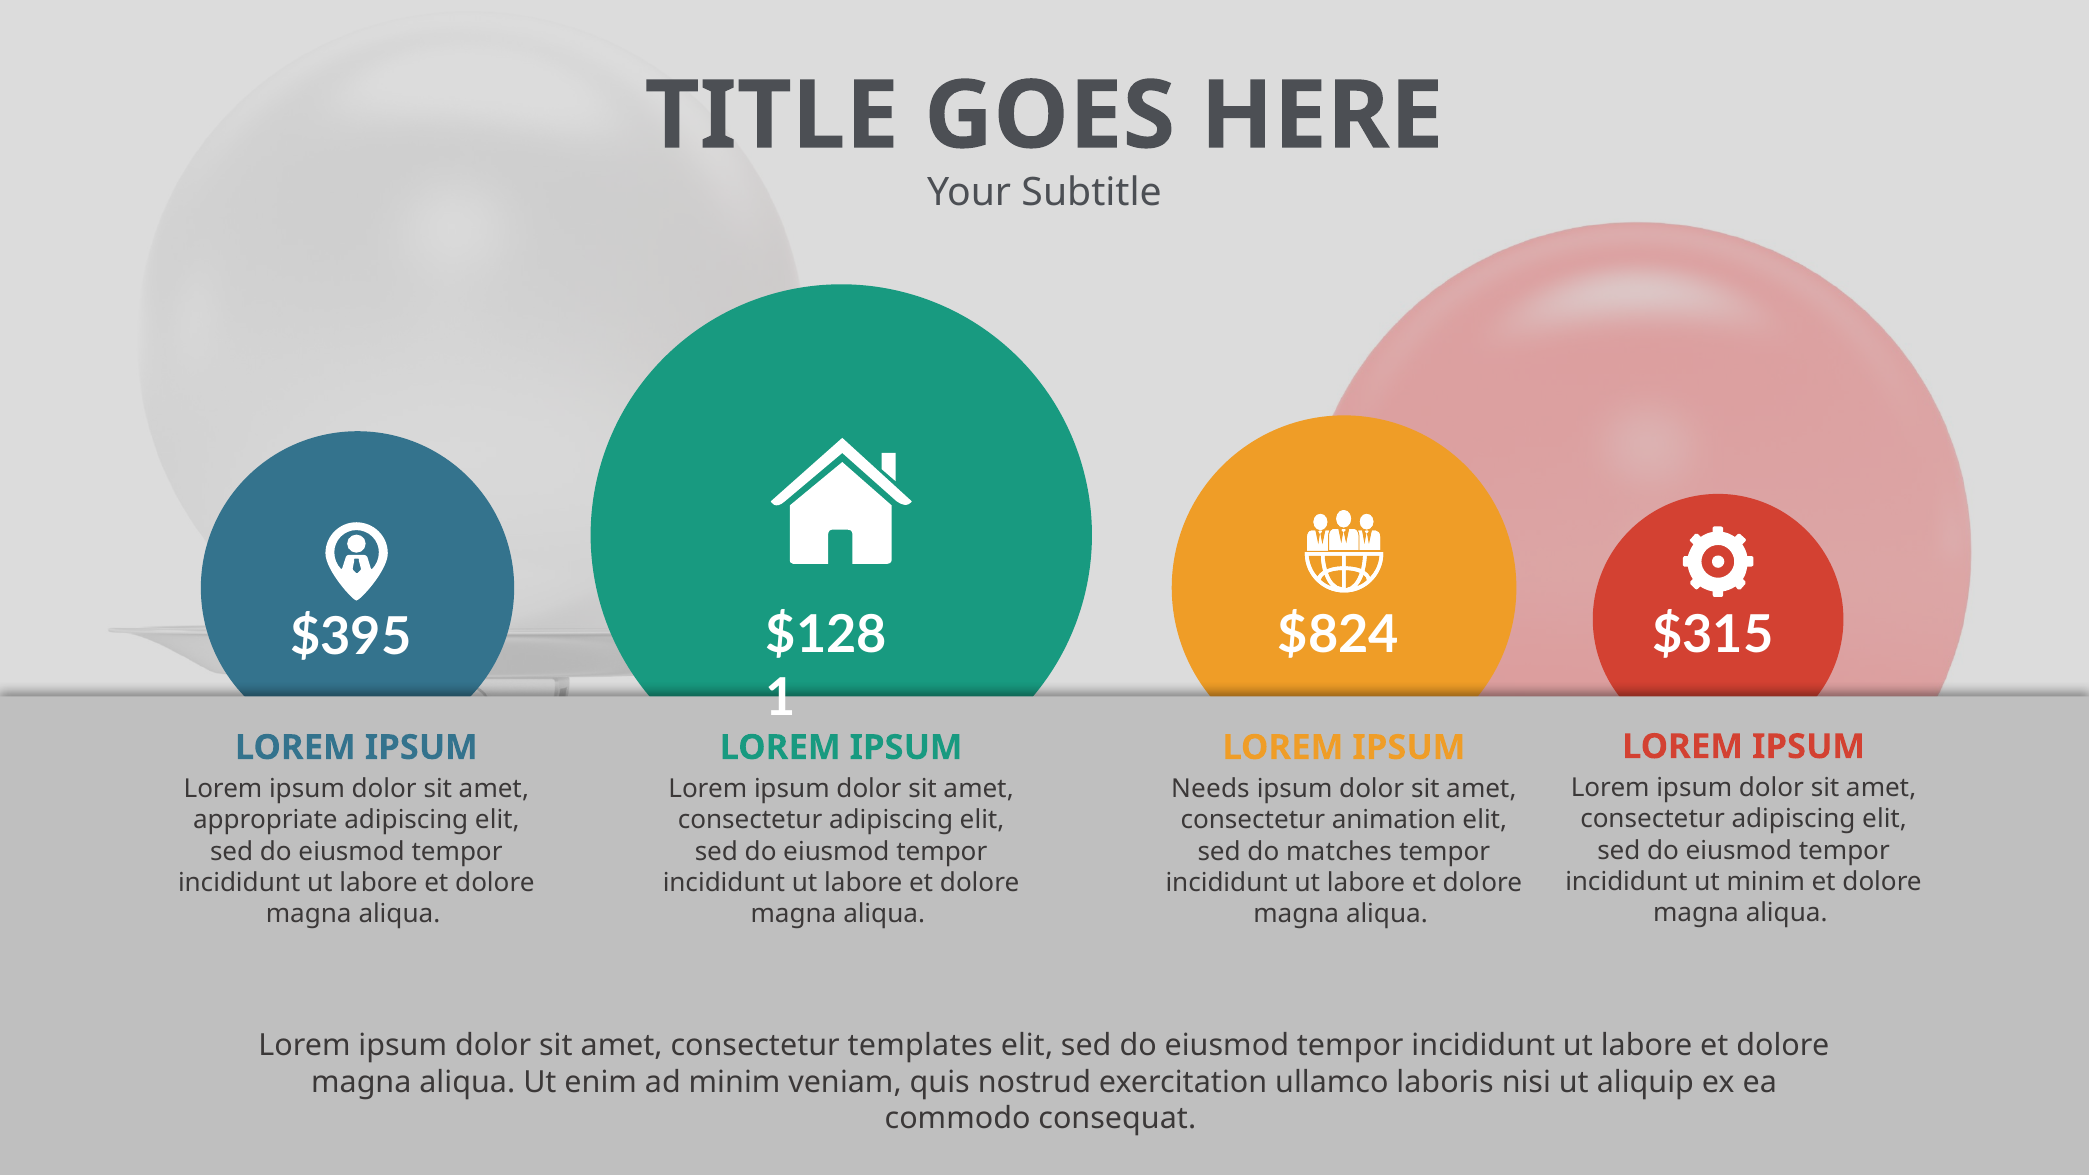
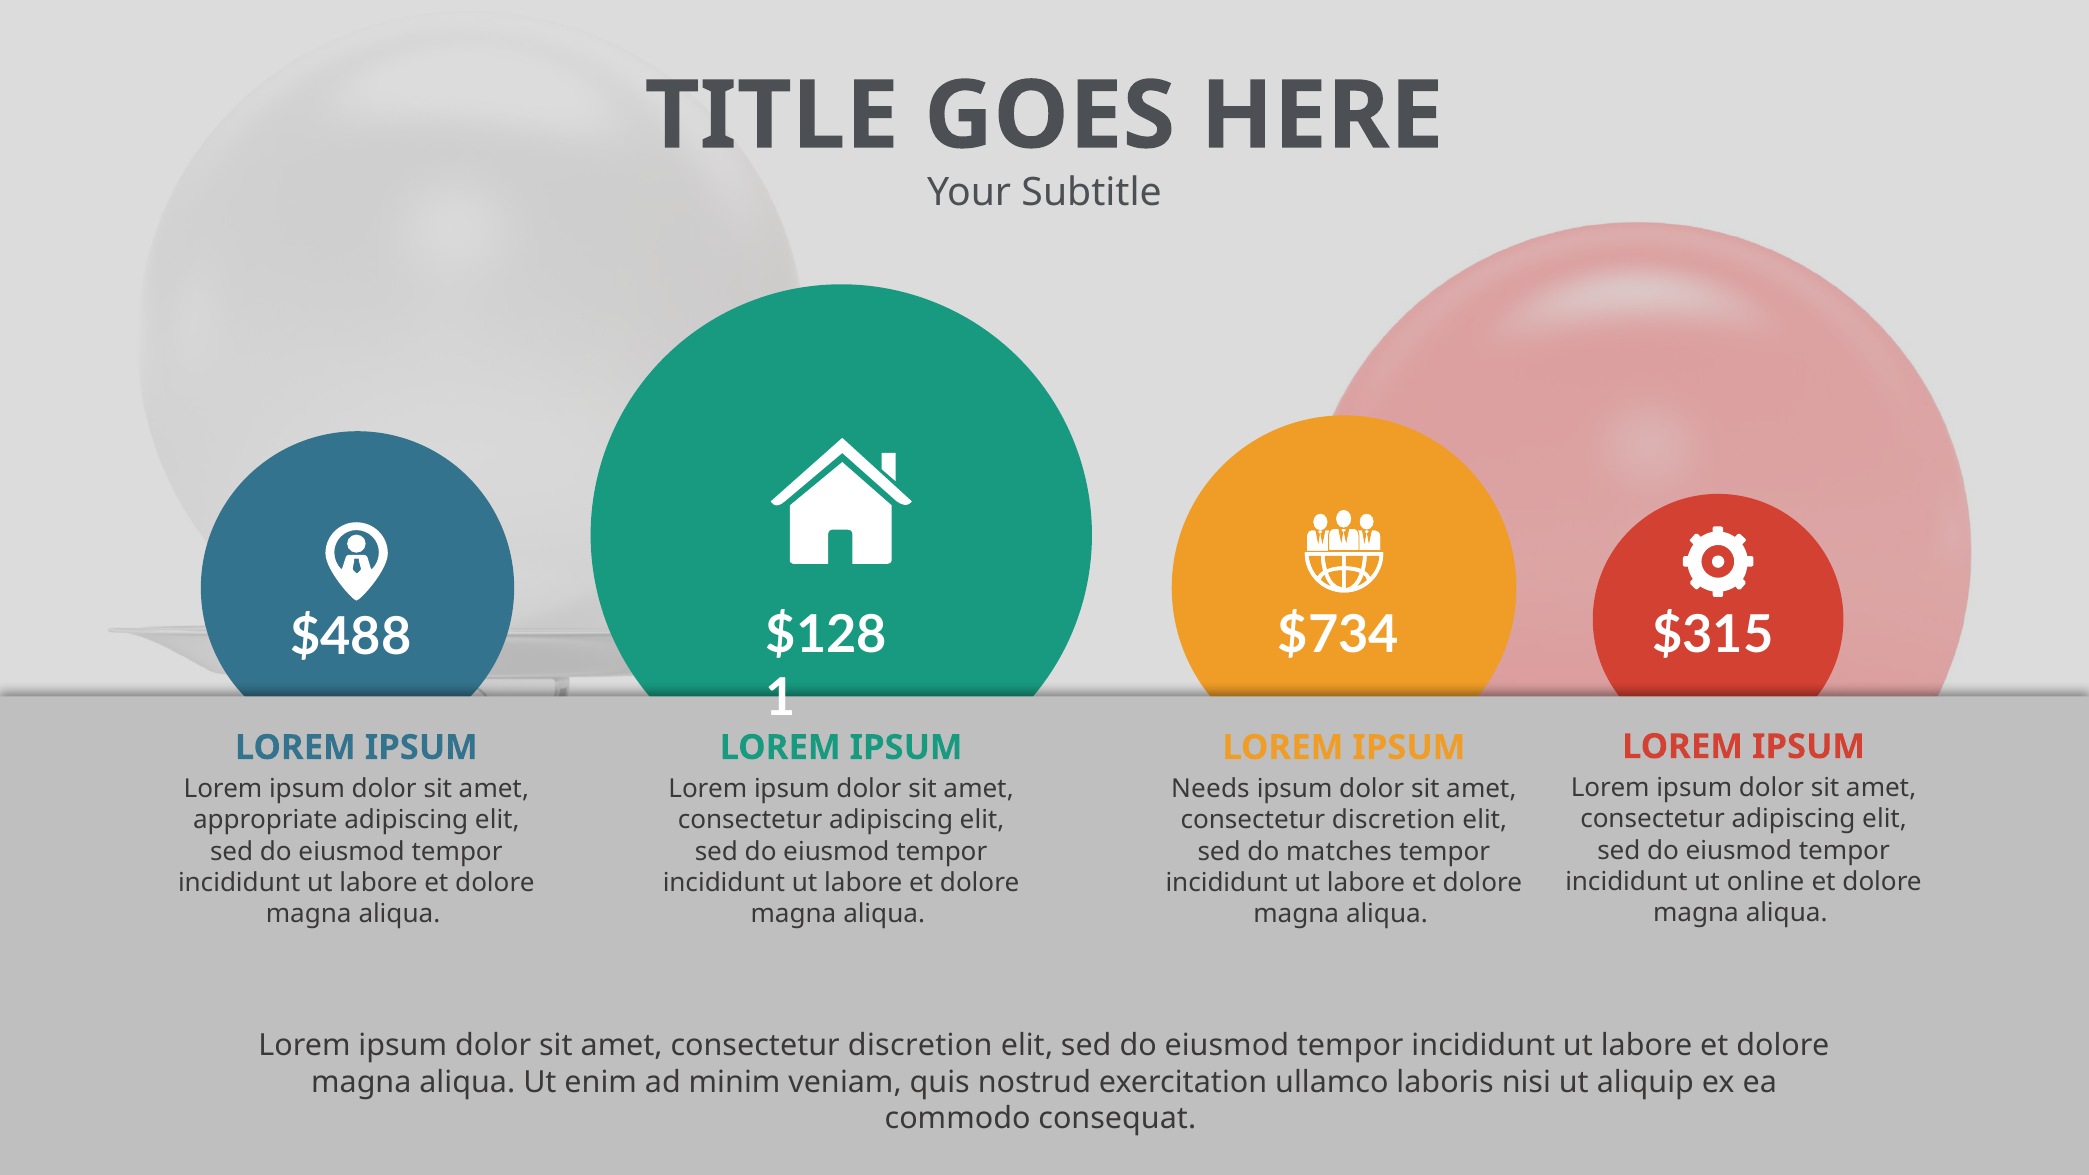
$824: $824 -> $734 (1339, 635)
$395: $395 -> $488 (351, 638)
animation: animation -> discretion (1394, 820)
ut minim: minim -> online (1766, 882)
templates: templates -> discretion (920, 1046)
